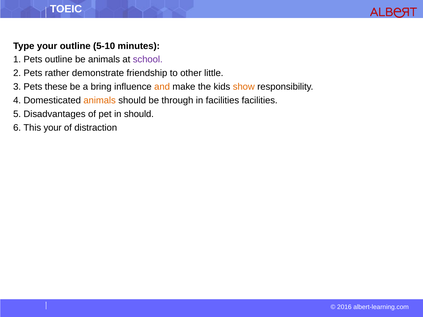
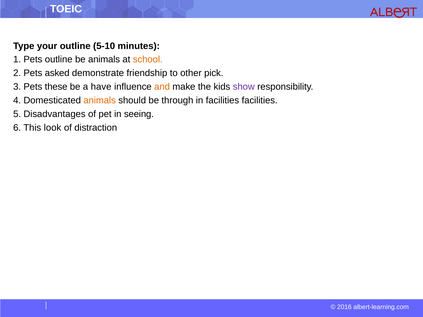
school colour: purple -> orange (148, 60)
rather: rather -> asked (57, 73)
little: little -> pick (214, 73)
bring: bring -> have (101, 87)
show colour: orange -> purple (244, 87)
in should: should -> seeing (139, 114)
This your: your -> look (53, 128)
